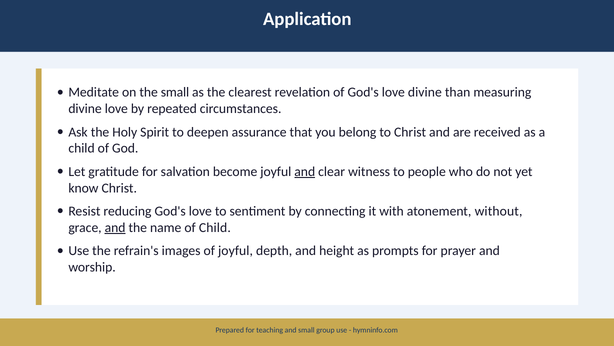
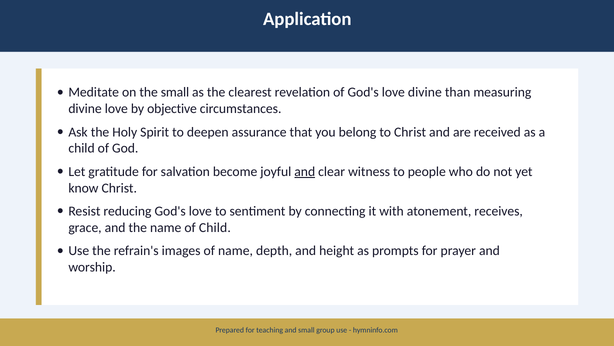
repeated: repeated -> objective (172, 109)
without: without -> receives (499, 211)
and underline: present -> none (115, 227)
of joyful: joyful -> name (236, 250)
